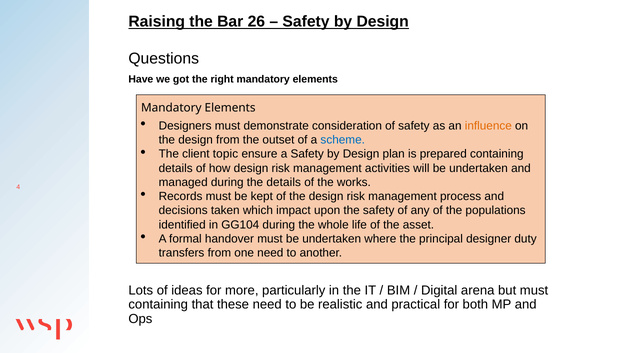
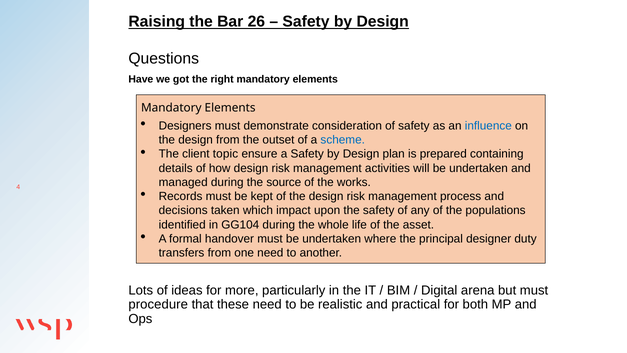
influence colour: orange -> blue (488, 126)
the details: details -> source (284, 182)
containing: containing -> procedure (158, 304)
